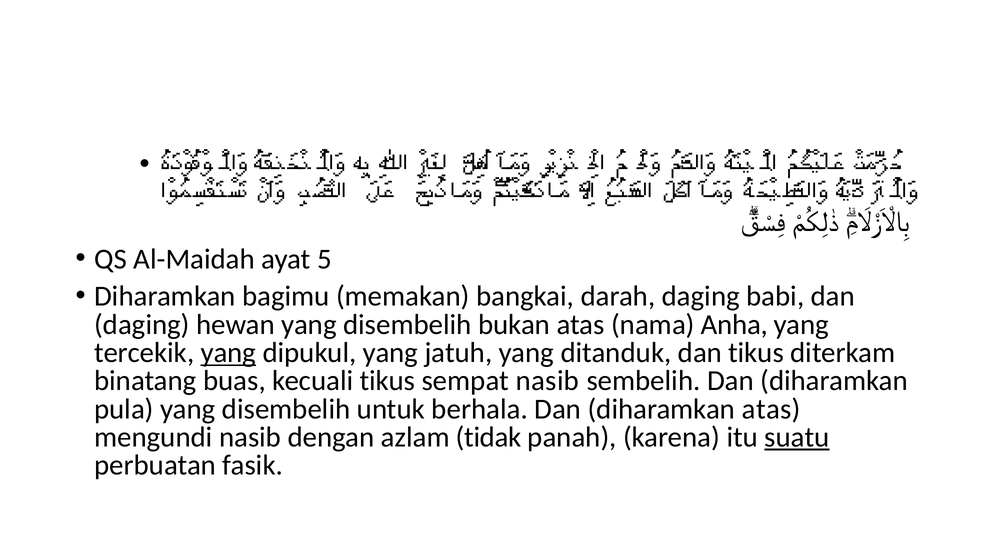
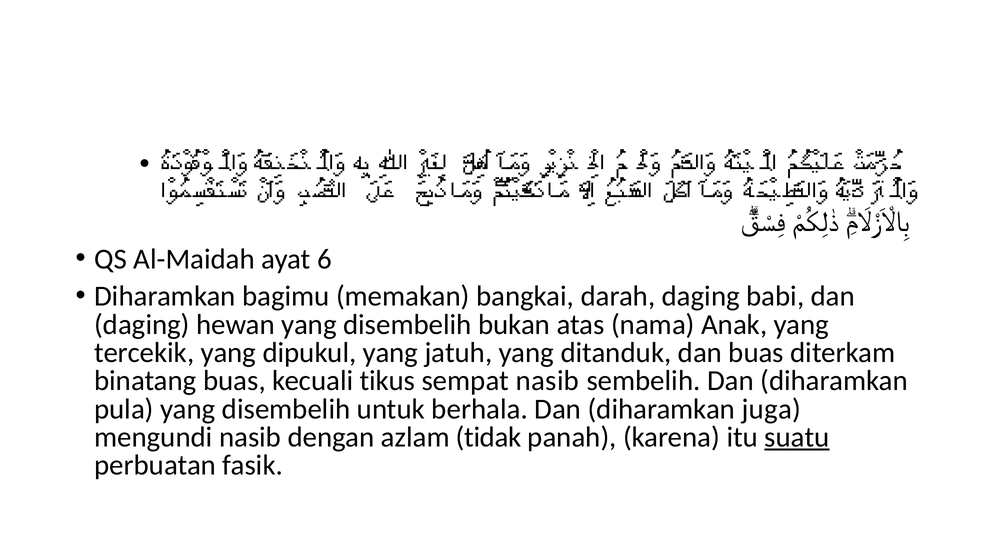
5: 5 -> 6 (324, 259)
Anha: Anha -> Anak (734, 325)
yang underline: present -> none (228, 353)
dan tikus: tikus -> buas (756, 353)
diharamkan atas: atas -> juga (771, 409)
